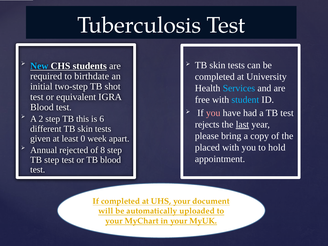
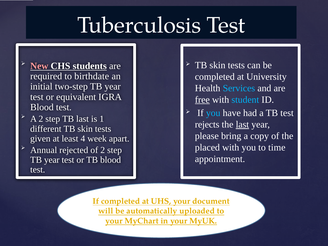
New colour: light blue -> pink (39, 66)
two-step TB shot: shot -> year (113, 87)
free underline: none -> present (202, 100)
you colour: pink -> light blue (213, 113)
TB this: this -> last (82, 119)
6: 6 -> 1 (102, 119)
0: 0 -> 4 (83, 139)
hold: hold -> time (277, 147)
of 8: 8 -> 2 (103, 150)
step: step -> year (52, 160)
